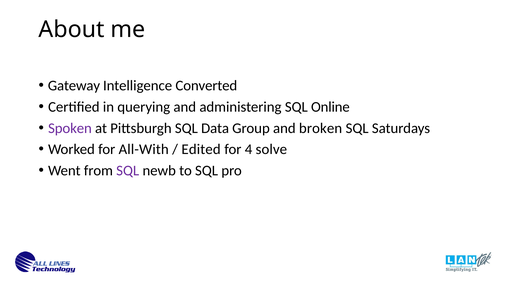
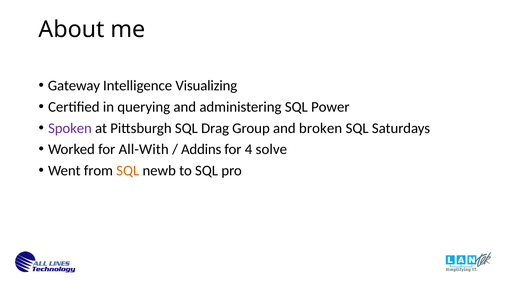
Converted: Converted -> Visualizing (206, 86)
Online: Online -> Power (330, 107)
Data: Data -> Drag (215, 128)
Edited: Edited -> Addins (201, 149)
SQL colour: purple -> orange (128, 171)
